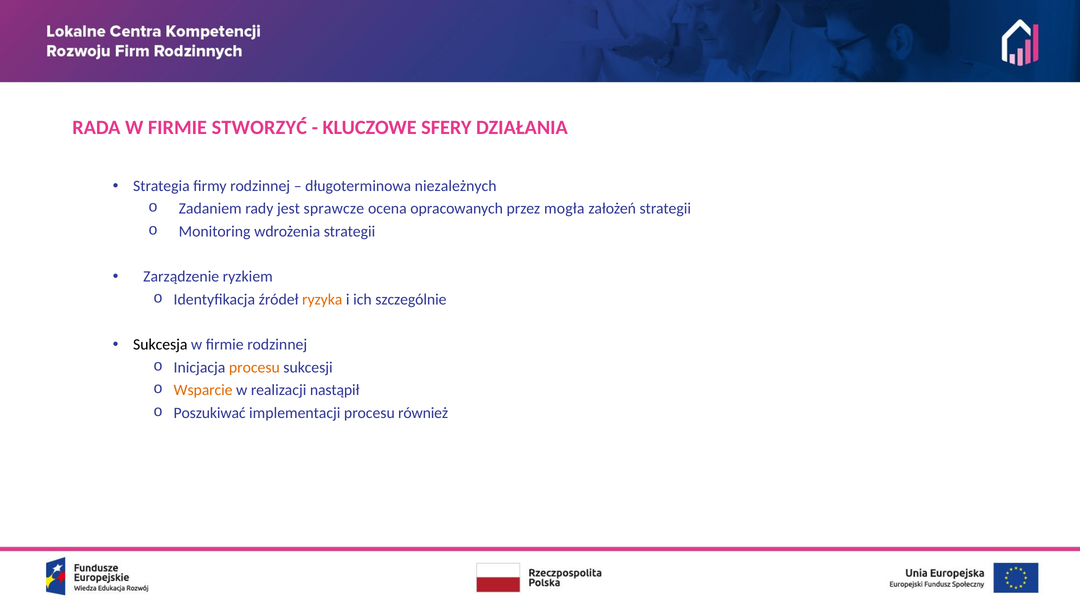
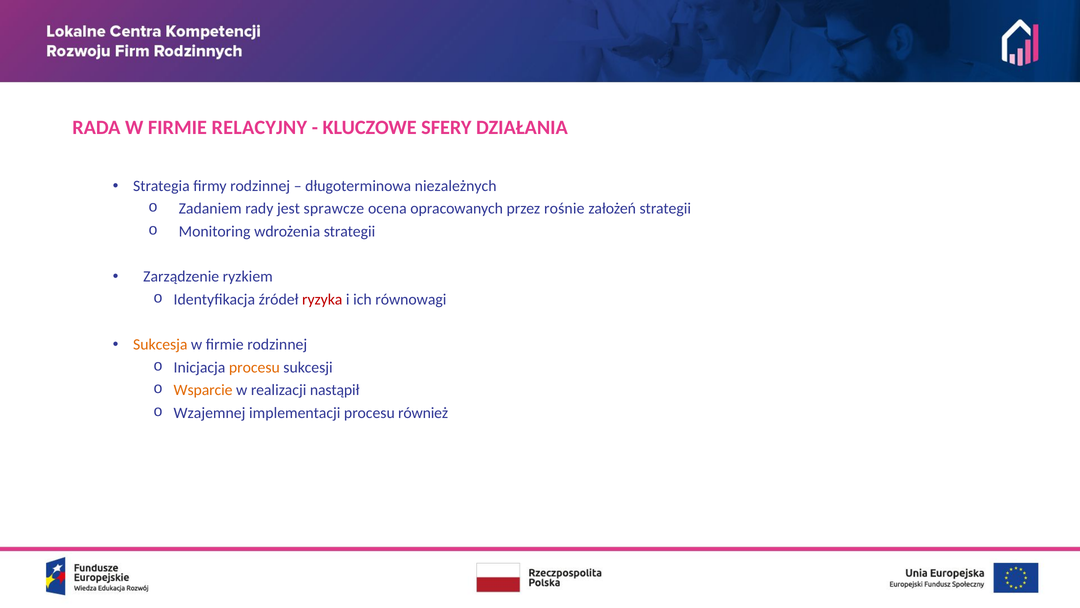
STWORZYĆ: STWORZYĆ -> RELACYJNY (259, 128)
mogła: mogła -> rośnie (564, 208)
ryzyka colour: orange -> red (322, 299)
szczególnie: szczególnie -> równowagi (411, 299)
Sukcesja colour: black -> orange (160, 344)
Poszukiwać: Poszukiwać -> Wzajemnej (210, 412)
